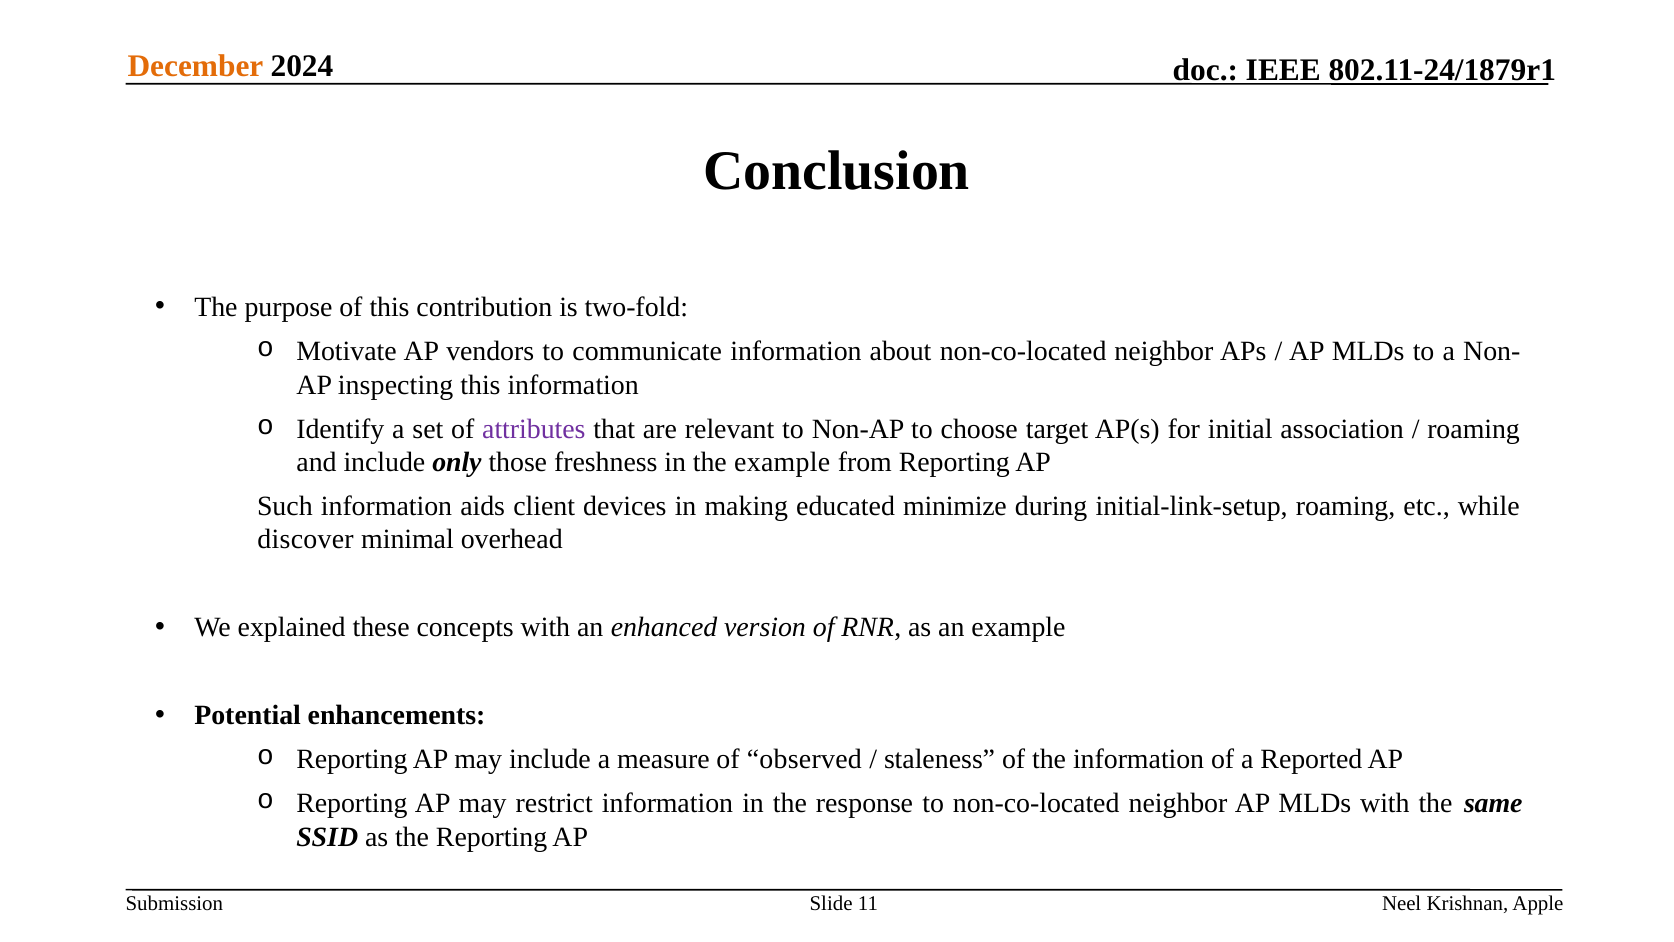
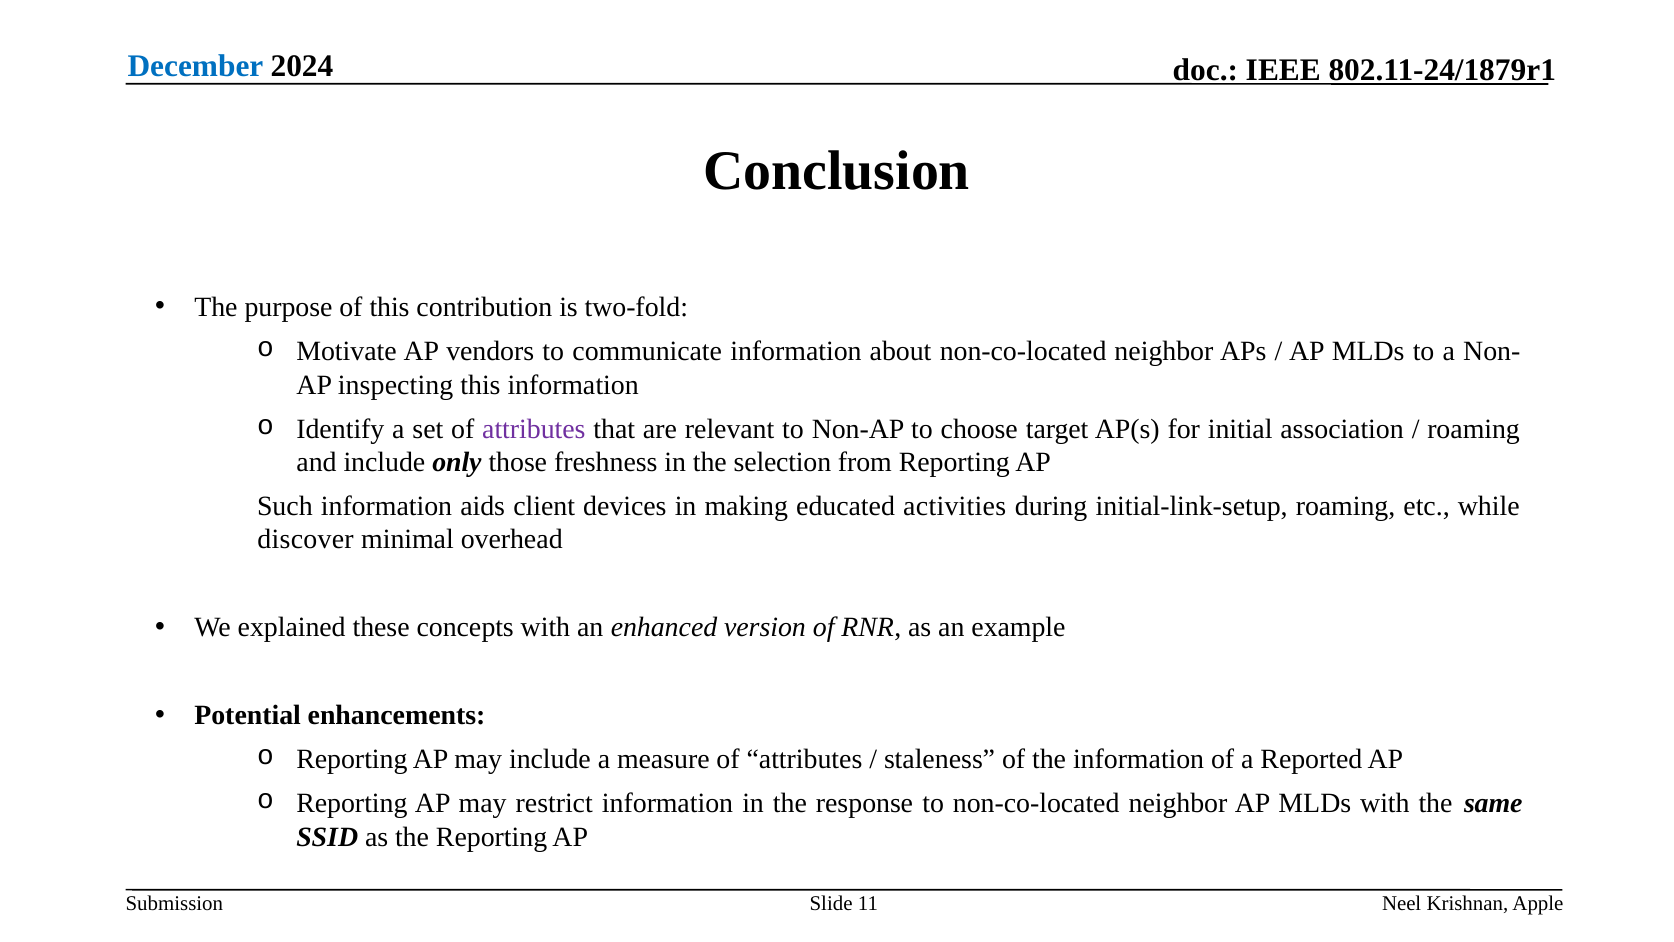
December colour: orange -> blue (195, 67)
the example: example -> selection (782, 462)
minimize: minimize -> activities (955, 506)
measure of observed: observed -> attributes (804, 759)
